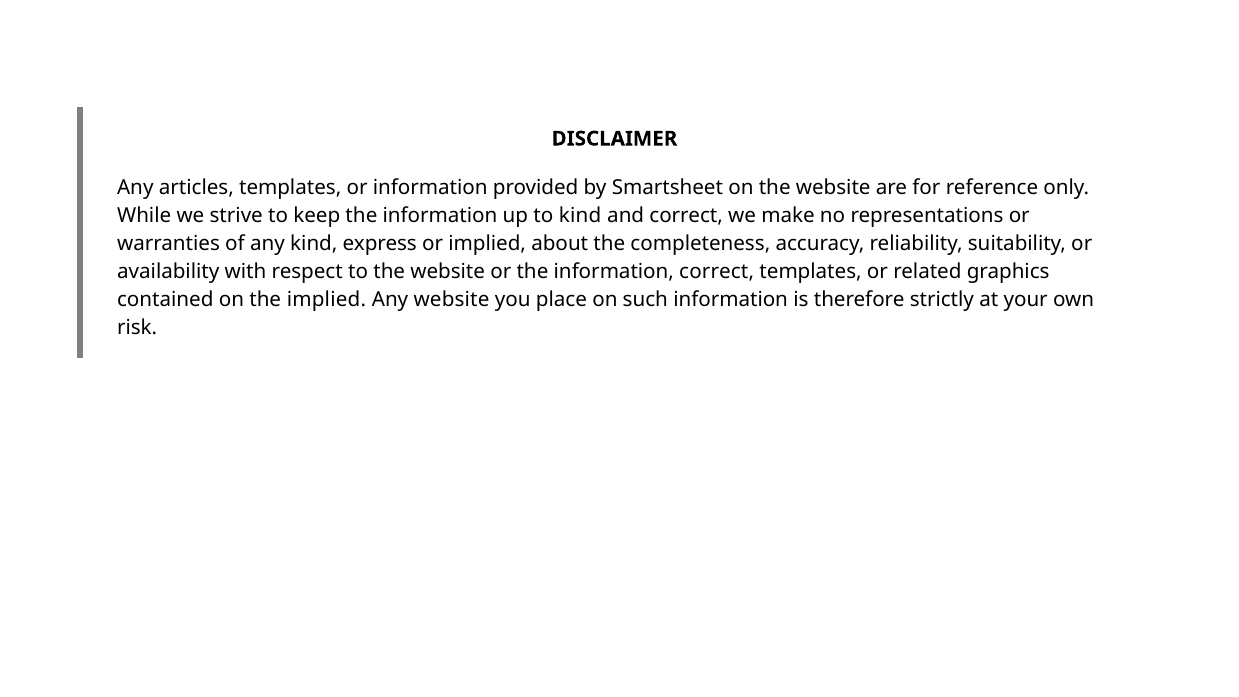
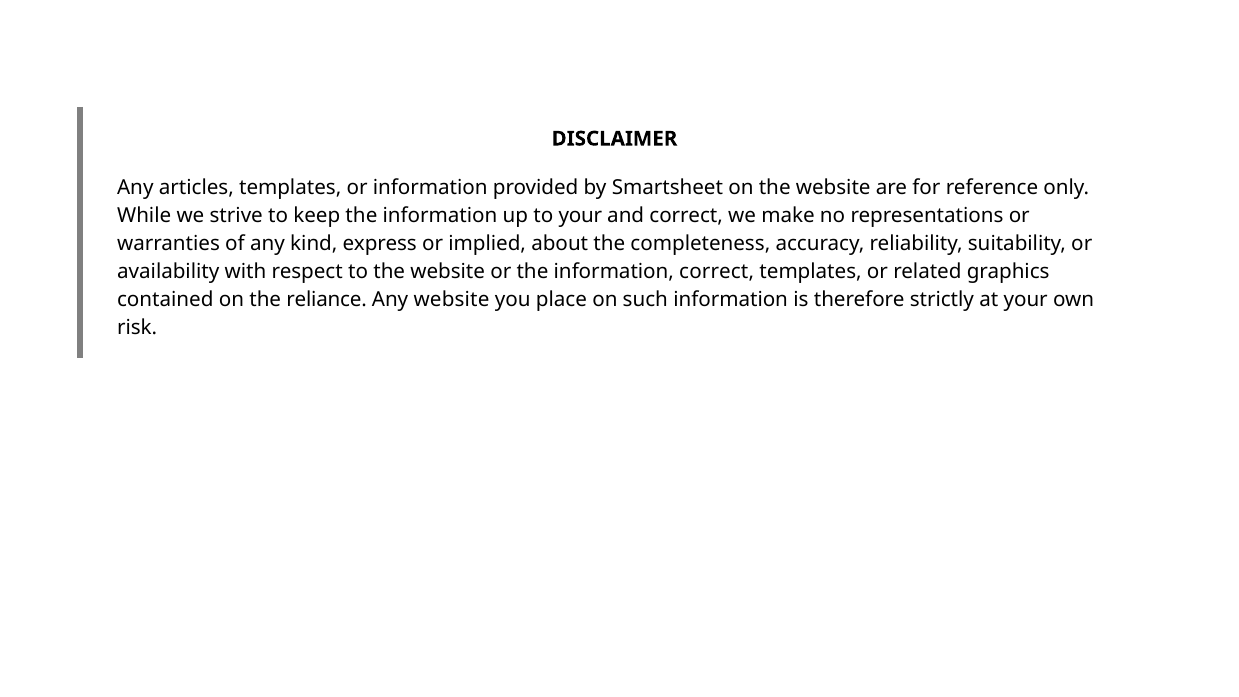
to kind: kind -> your (580, 216)
the implied: implied -> reliance (327, 300)
